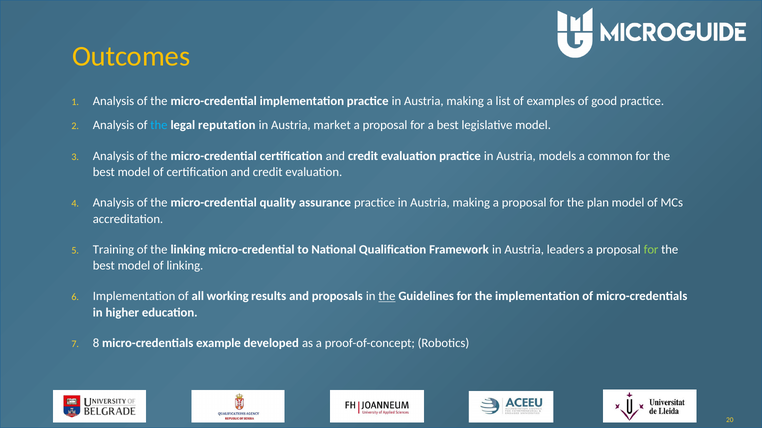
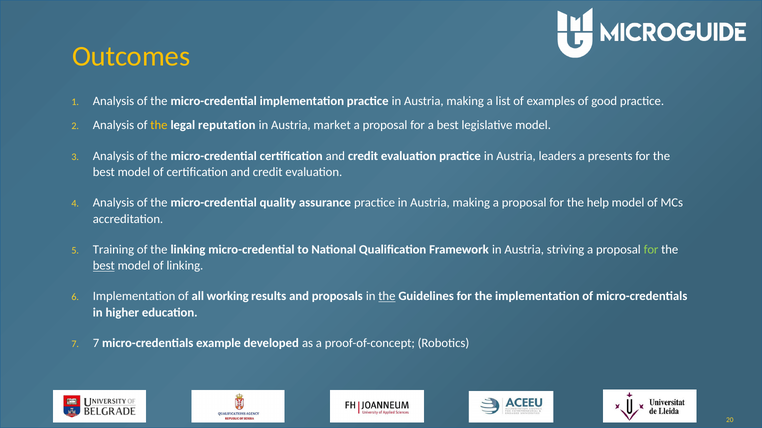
the colour: light blue -> yellow (159, 125)
models: models -> leaders (557, 156)
common: common -> presents (610, 156)
plan: plan -> help (598, 203)
leaders: leaders -> striving (566, 250)
best underline: none -> present (104, 266)
8: 8 -> 7 (96, 344)
